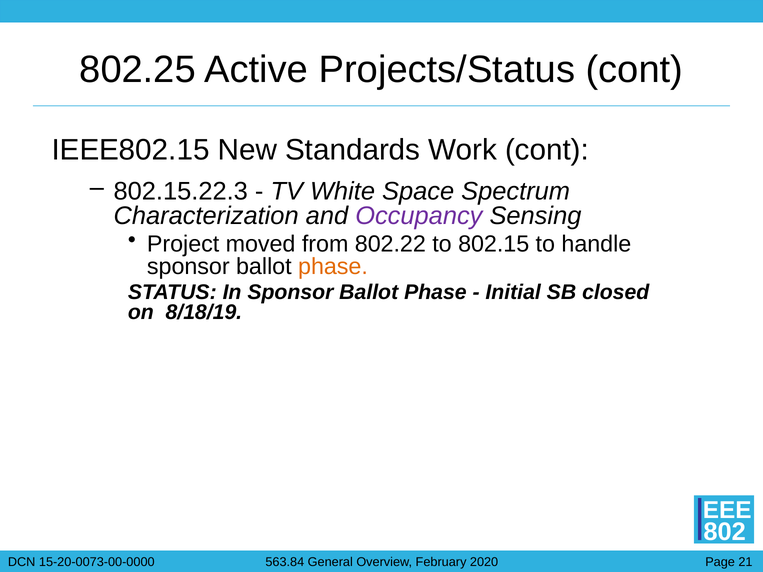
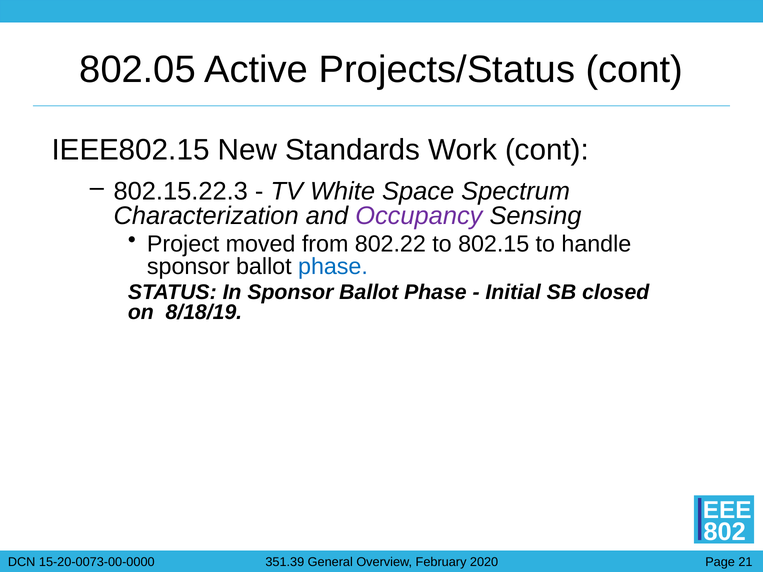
802.25: 802.25 -> 802.05 (138, 69)
phase colour: orange -> blue (333, 266)
563.84: 563.84 -> 351.39 (285, 562)
